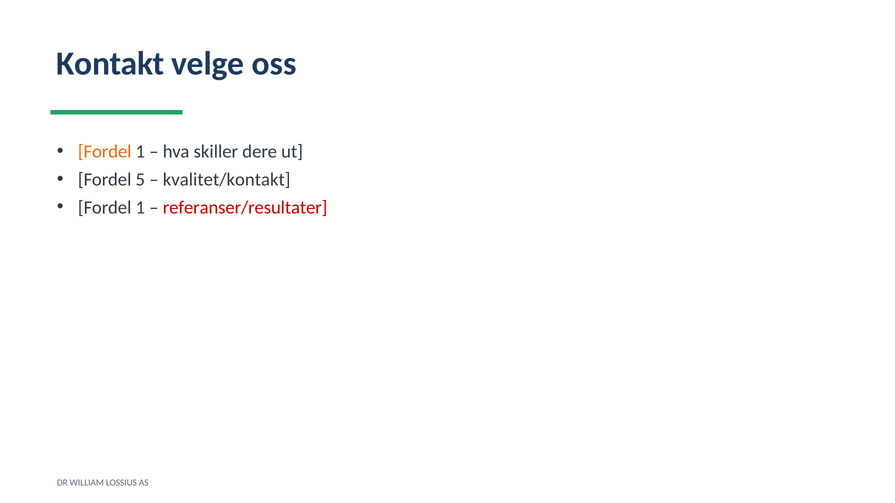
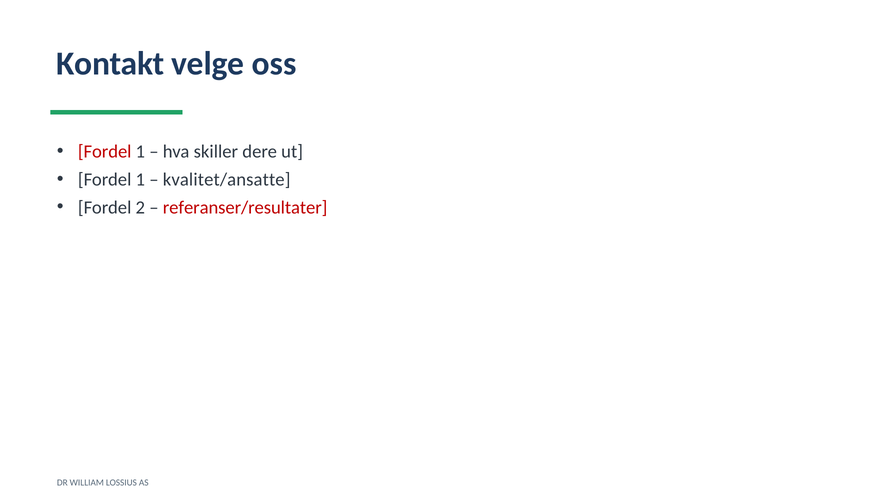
Fordel colour: orange -> red (105, 152)
5: 5 -> 1 (140, 180)
kvalitet/kontakt: kvalitet/kontakt -> kvalitet/ansatte (227, 180)
1: 1 -> 2 (140, 208)
